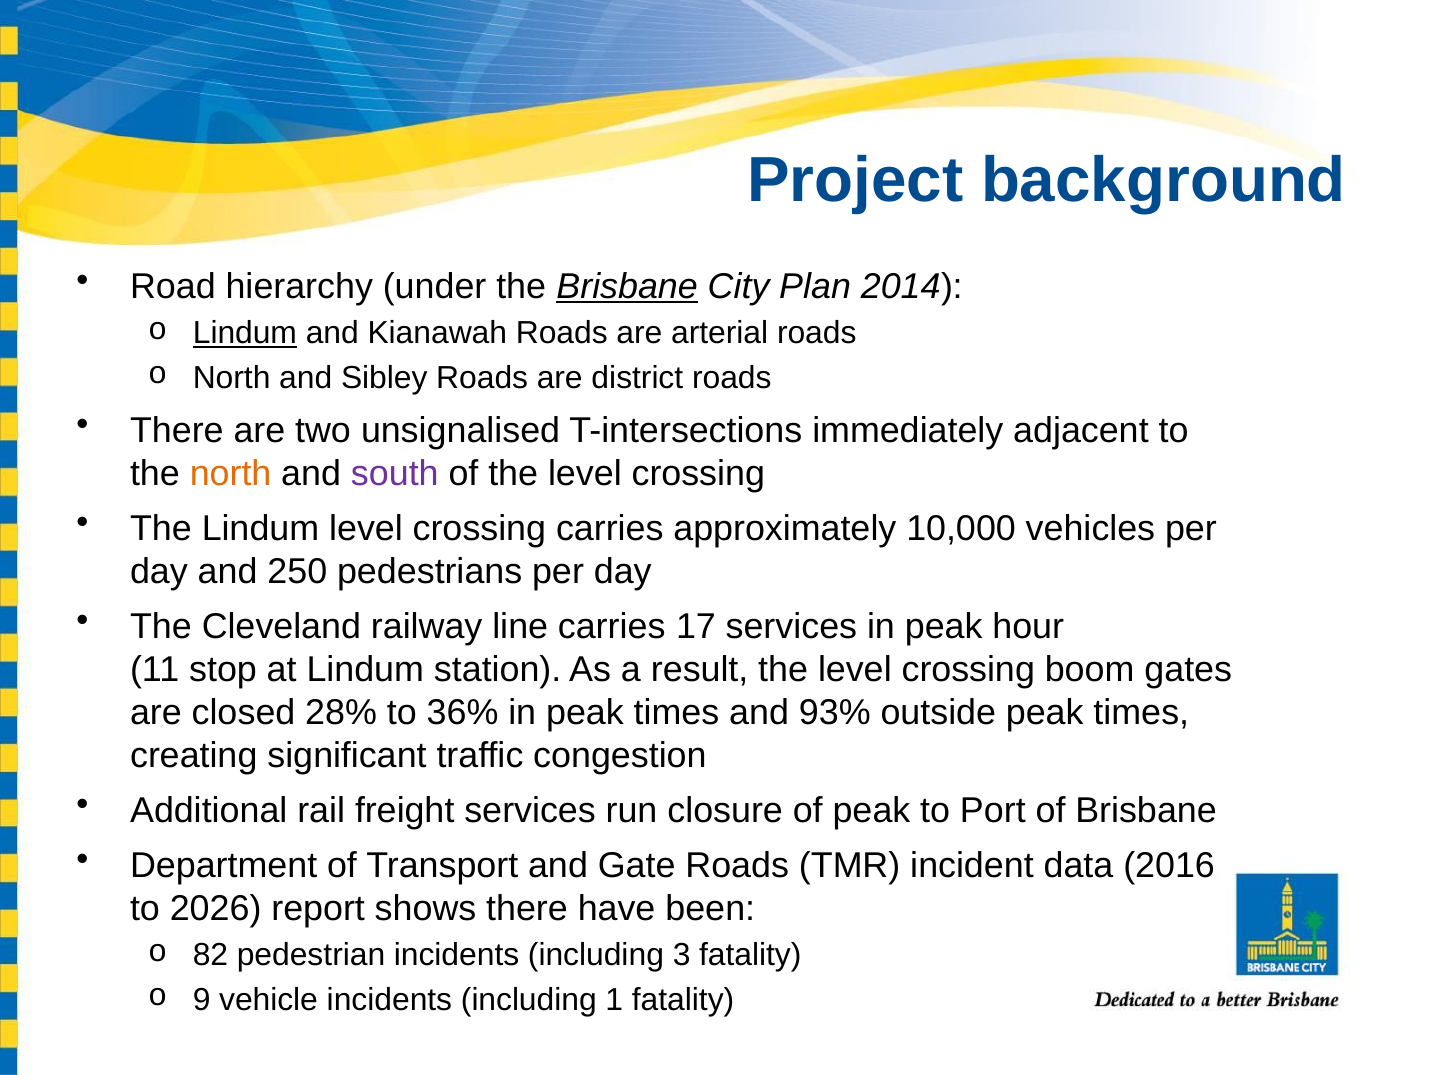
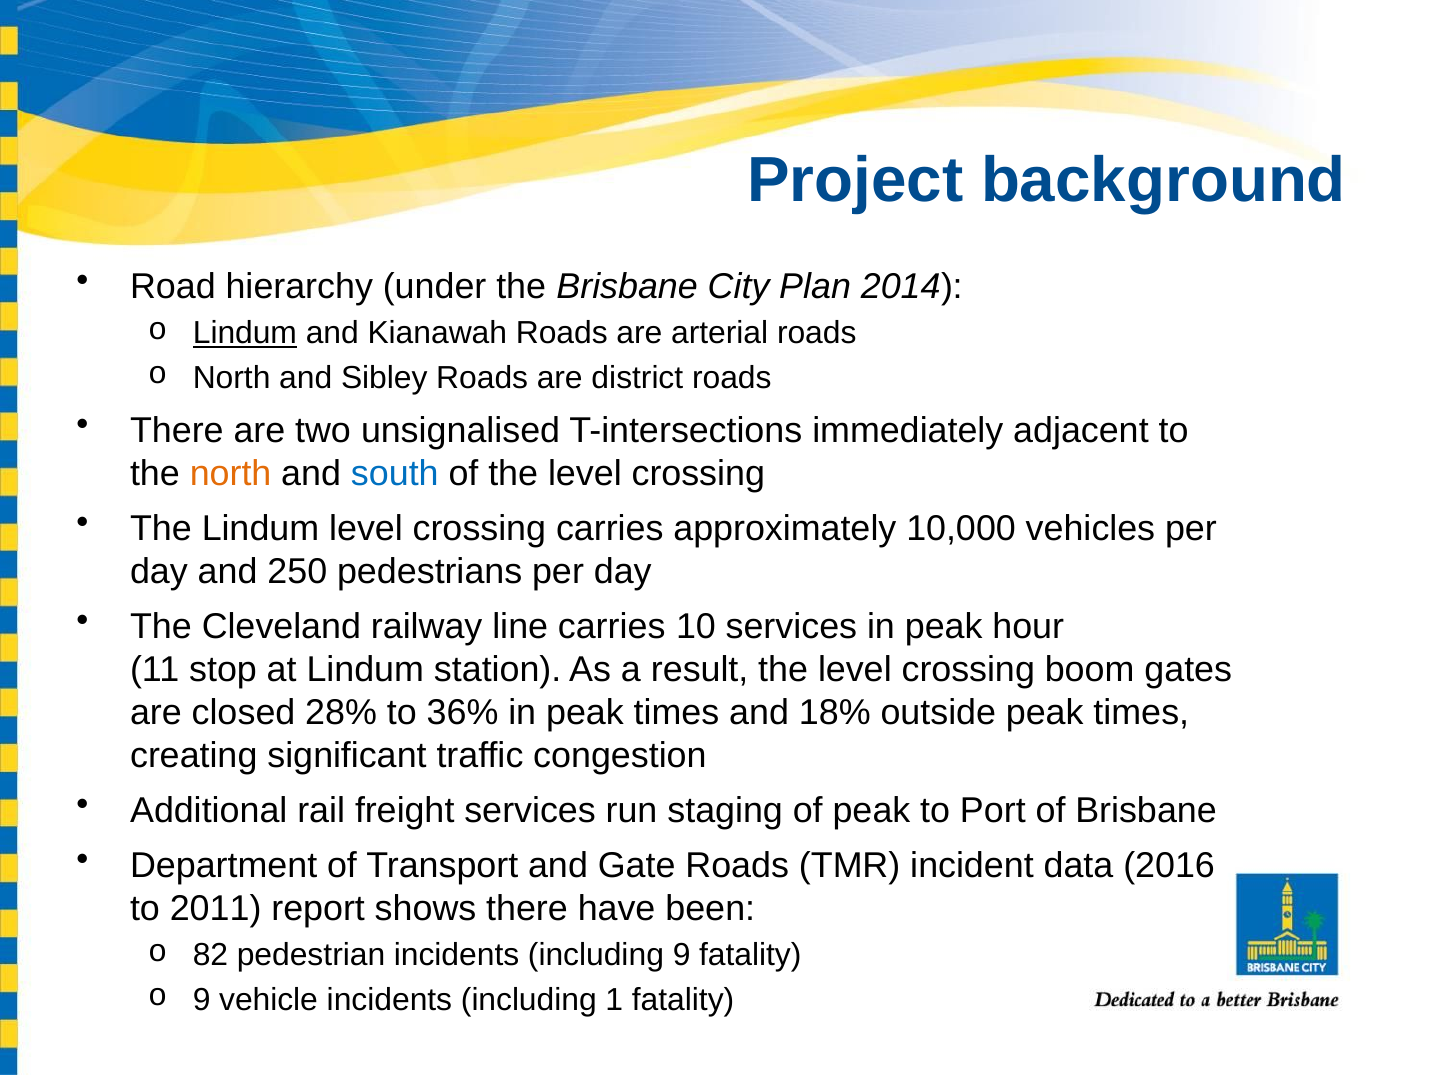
Brisbane underline: present -> none (627, 287)
south colour: purple -> blue (395, 474)
17: 17 -> 10 (696, 627)
93%: 93% -> 18% (835, 713)
closure: closure -> staging (725, 811)
2026: 2026 -> 2011 (216, 909)
including 3: 3 -> 9 (682, 956)
